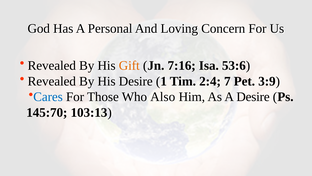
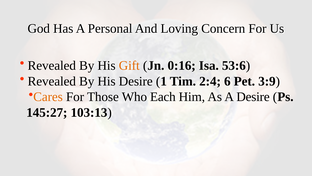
7:16: 7:16 -> 0:16 (182, 65)
7: 7 -> 6 (227, 81)
Cares colour: blue -> orange (48, 97)
Also: Also -> Each (163, 97)
145:70: 145:70 -> 145:27 (47, 112)
